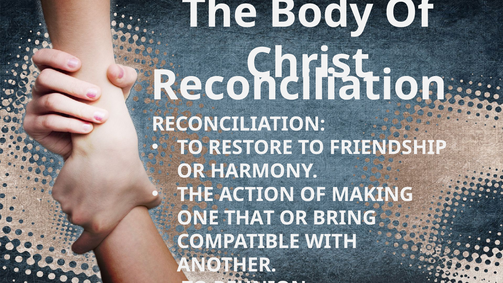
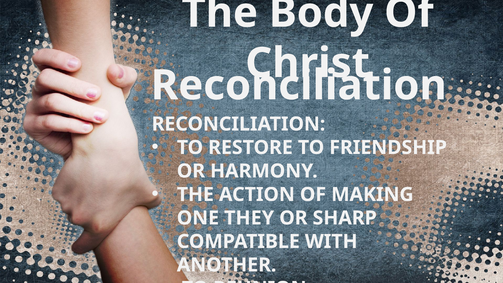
THAT: THAT -> THEY (249, 218)
BRING: BRING -> SHARP (345, 218)
